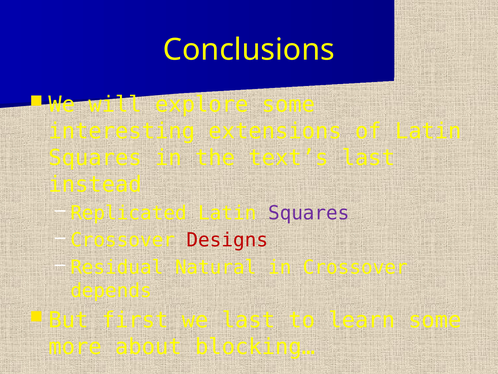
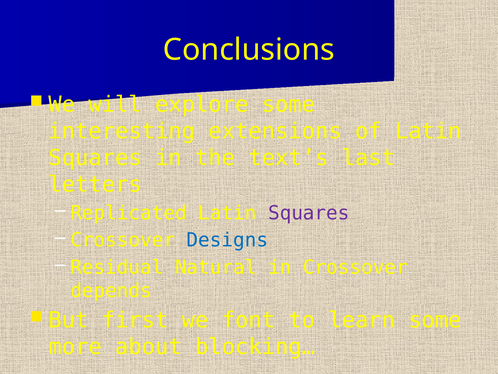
instead: instead -> letters (95, 184)
Designs colour: red -> blue (227, 240)
we last: last -> font (248, 320)
